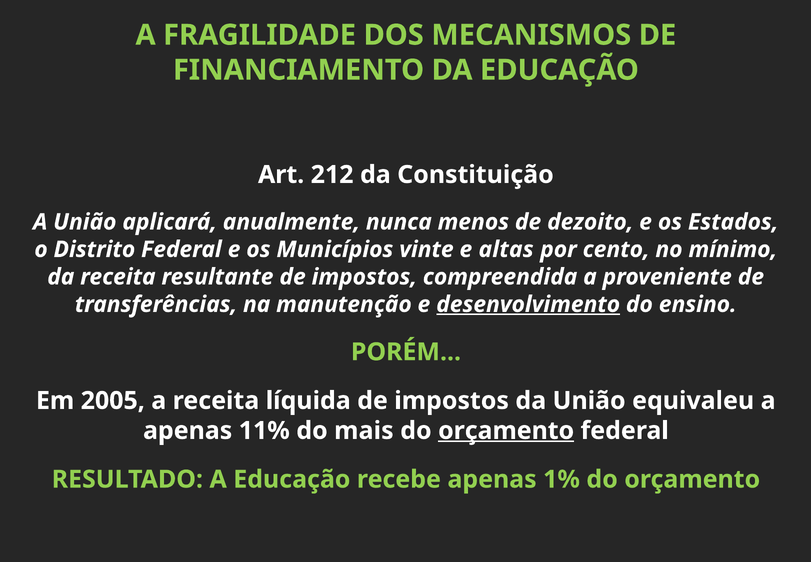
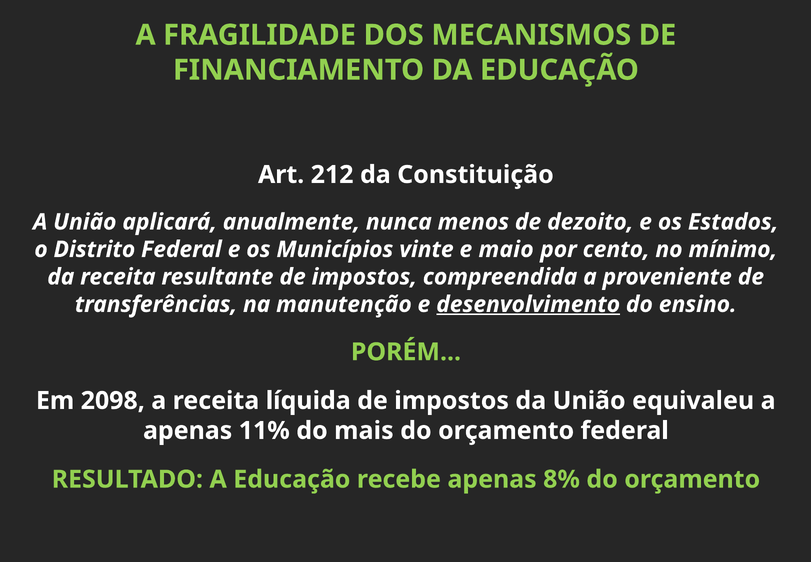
altas: altas -> maio (506, 249)
2005: 2005 -> 2098 (113, 400)
orçamento underline: present -> none (506, 430)
1%: 1% -> 8% (562, 479)
